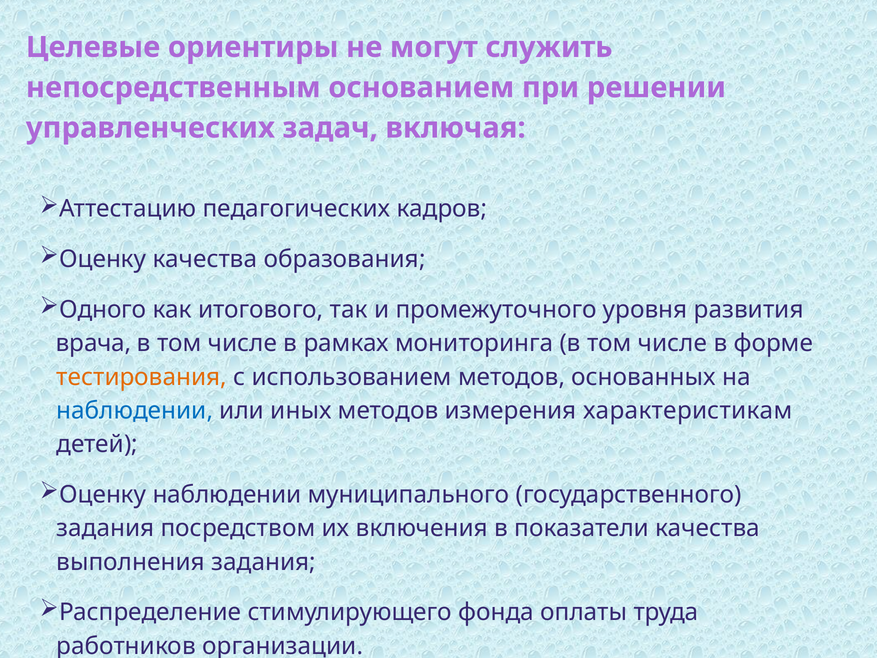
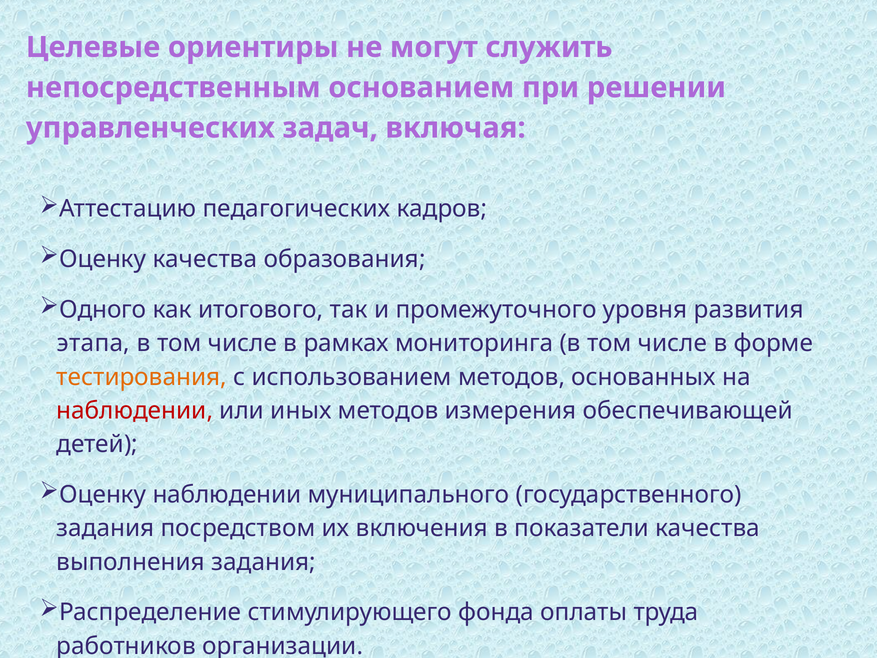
врача: врача -> этапа (93, 343)
наблюдении colour: blue -> red (135, 410)
характеристикам: характеристикам -> обеспечивающей (688, 410)
